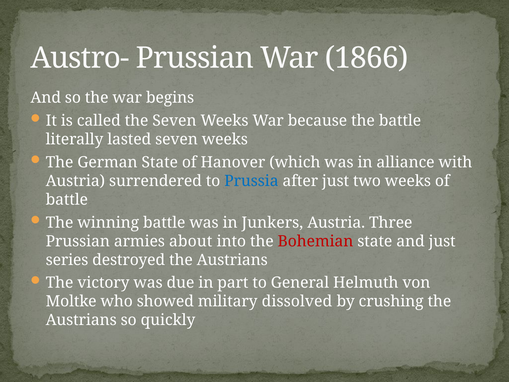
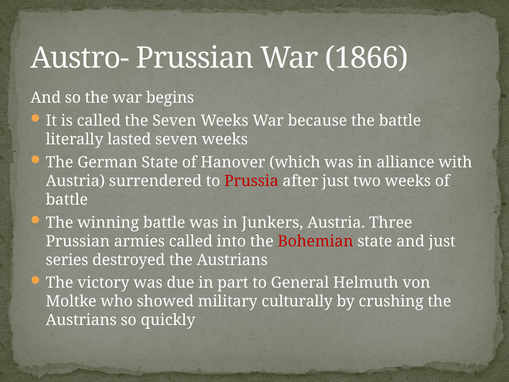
Prussia colour: blue -> red (251, 181)
armies about: about -> called (191, 241)
dissolved: dissolved -> culturally (297, 301)
